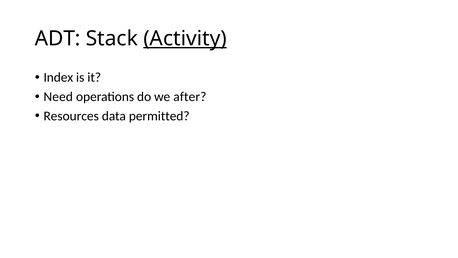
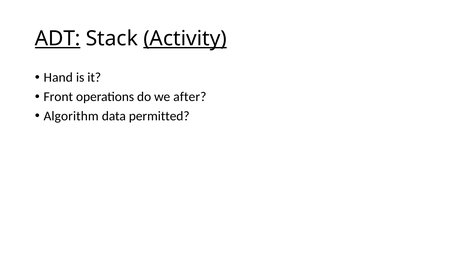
ADT underline: none -> present (58, 38)
Index: Index -> Hand (58, 77)
Need: Need -> Front (58, 97)
Resources: Resources -> Algorithm (71, 116)
